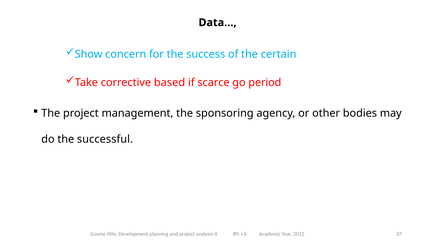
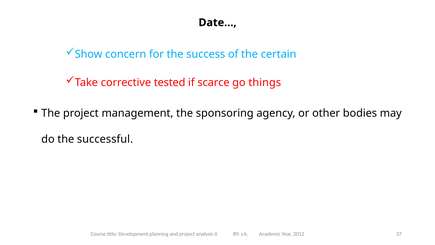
Data…: Data… -> Date… (218, 23)
based: based -> tested (170, 82)
period: period -> things (265, 82)
